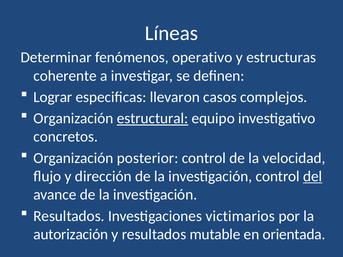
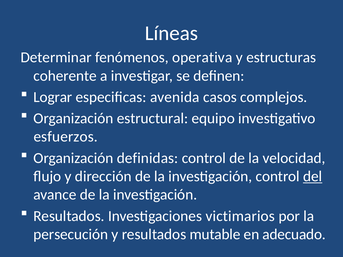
operativo: operativo -> operativa (202, 57)
llevaron: llevaron -> avenida (175, 97)
estructural underline: present -> none (153, 119)
concretos: concretos -> esfuerzos (66, 137)
posterior: posterior -> definidas (148, 158)
autorización: autorización -> persecución (71, 235)
orientada: orientada -> adecuado (294, 235)
